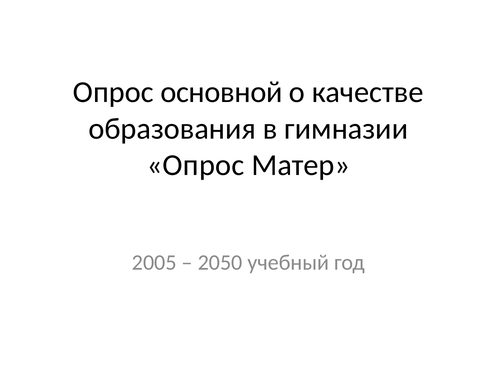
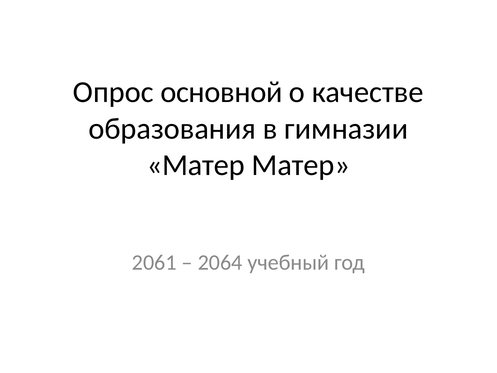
Опрос: Опрос -> Матер (196, 165)
2005: 2005 -> 2061 (154, 262)
2050: 2050 -> 2064 (220, 262)
